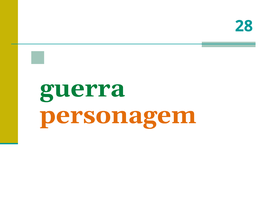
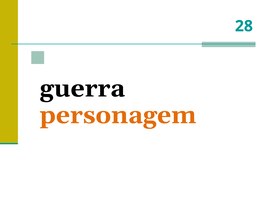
guerra colour: green -> black (82, 88)
